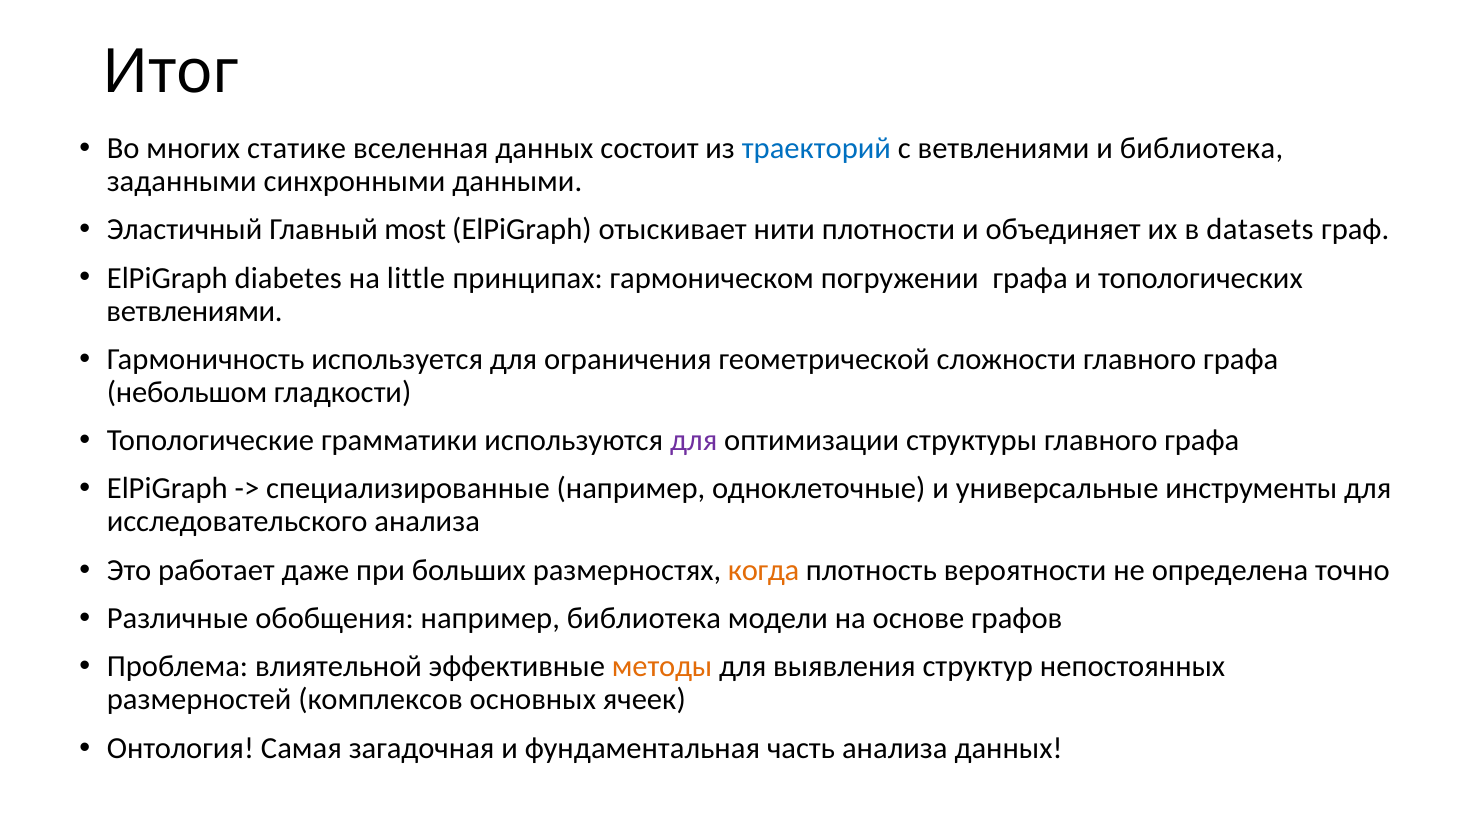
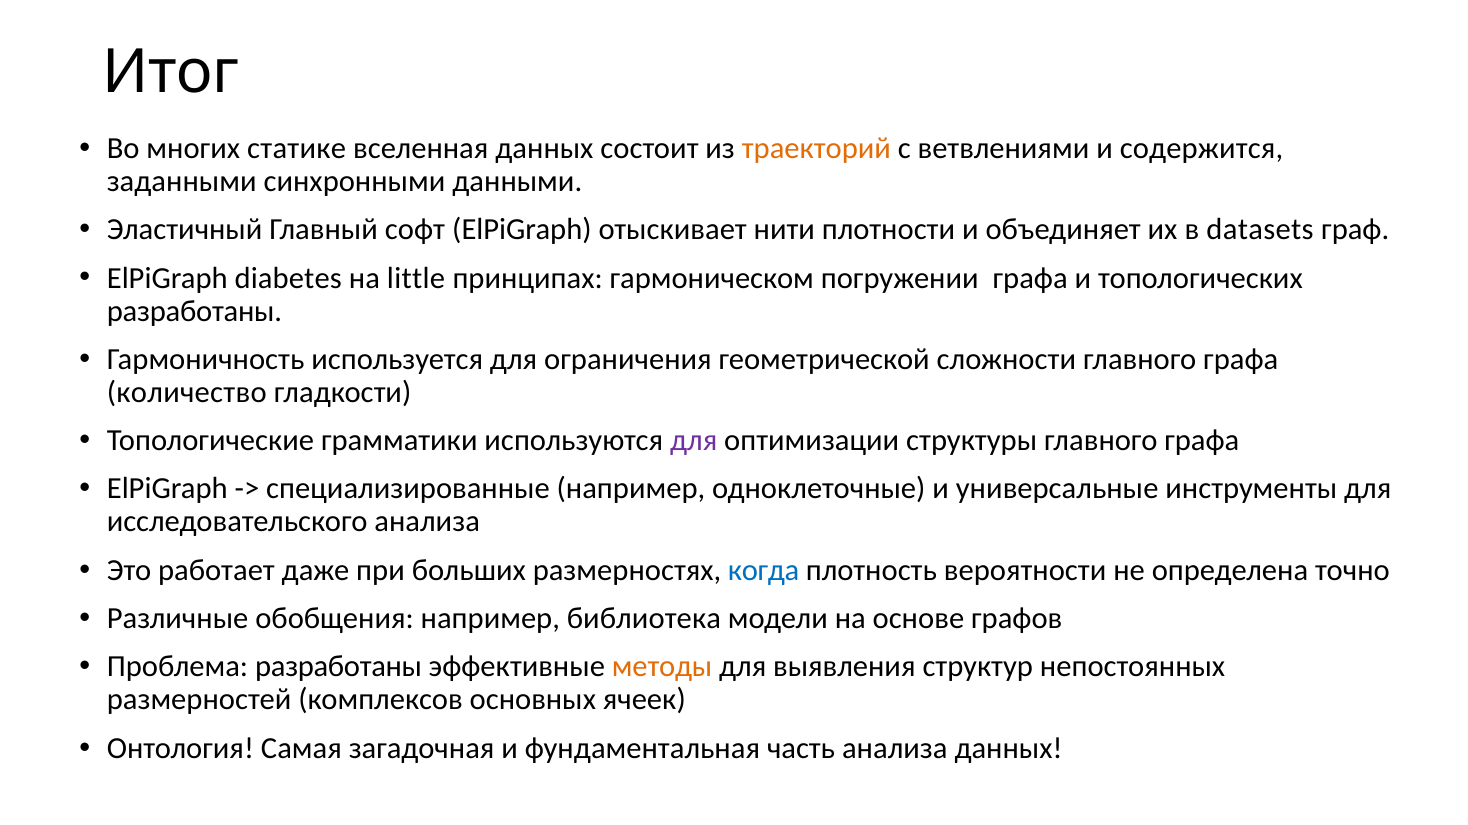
траекторий colour: blue -> orange (816, 149)
и библиотека: библиотека -> содержится (1202, 149)
most: most -> софт (415, 230)
ветвлениями: ветвлениями -> разработаны (194, 311)
небольшом: небольшом -> количество (187, 393)
когда colour: orange -> blue (764, 571)
Проблема влиятельной: влиятельной -> разработаны (339, 667)
